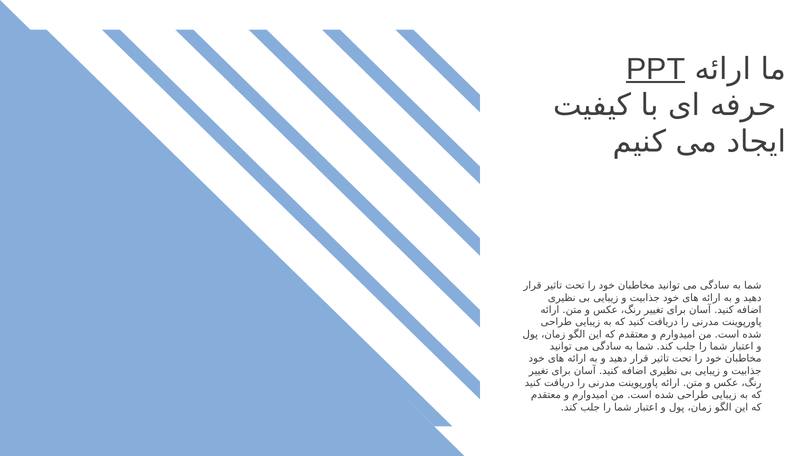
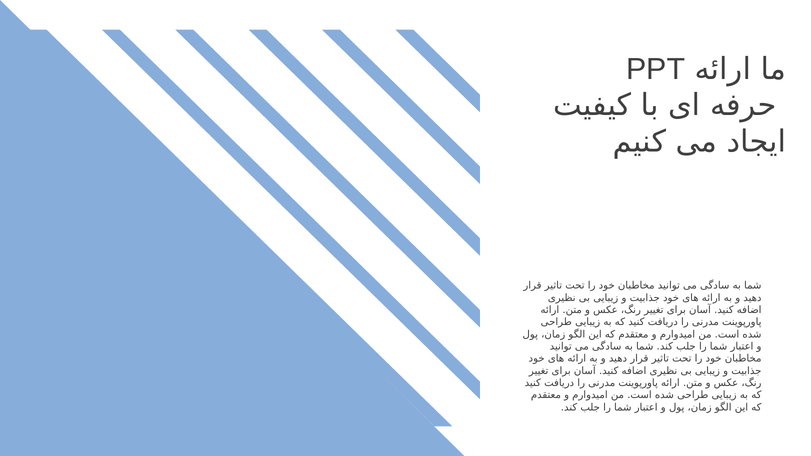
PPT underline: present -> none (656, 69)
